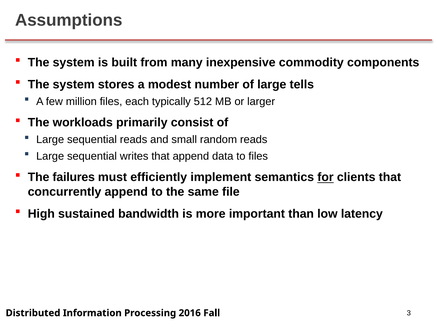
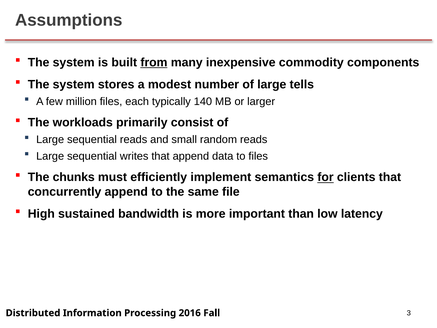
from underline: none -> present (154, 62)
512: 512 -> 140 (203, 101)
failures: failures -> chunks (74, 177)
